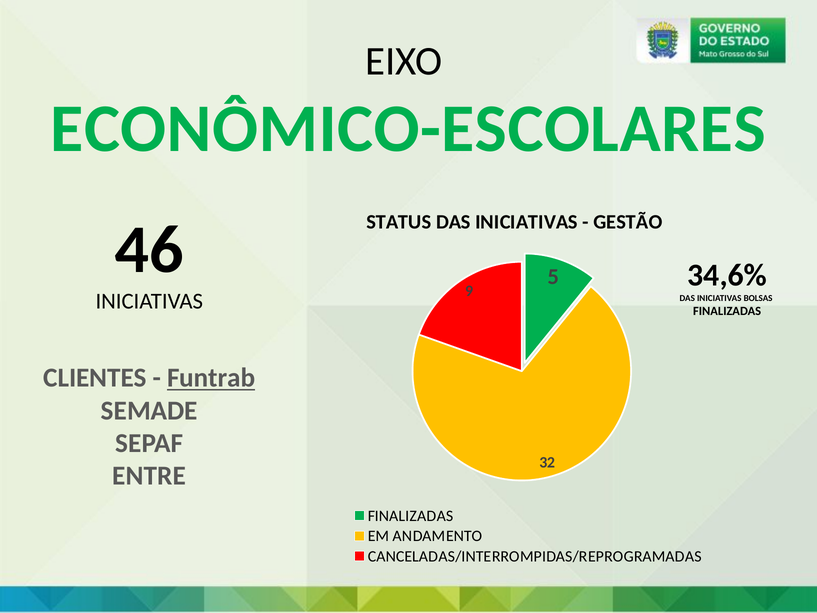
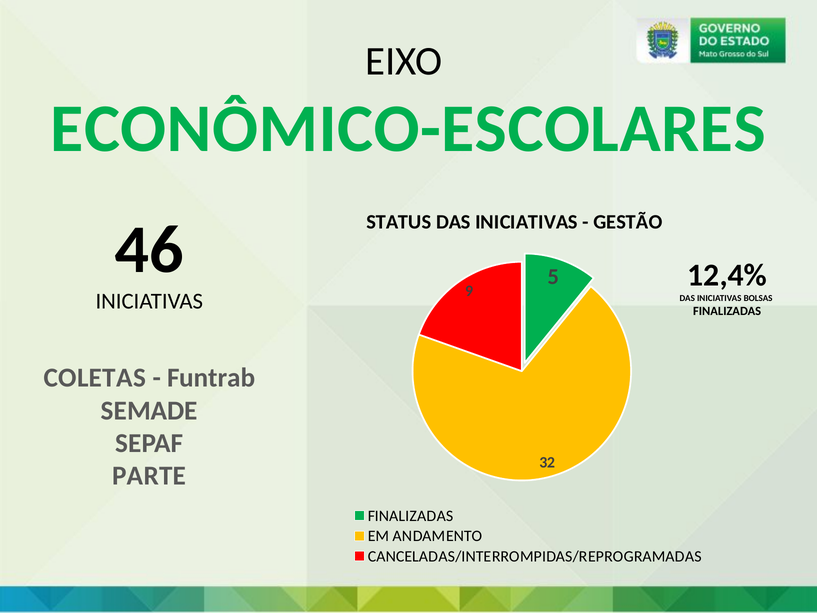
34,6%: 34,6% -> 12,4% (727, 275)
CLIENTES: CLIENTES -> COLETAS (95, 378)
Funtrab underline: present -> none (211, 378)
ENTRE: ENTRE -> PARTE (149, 476)
